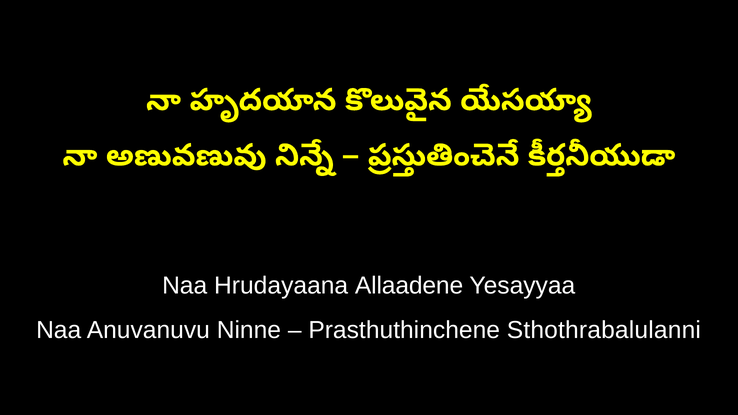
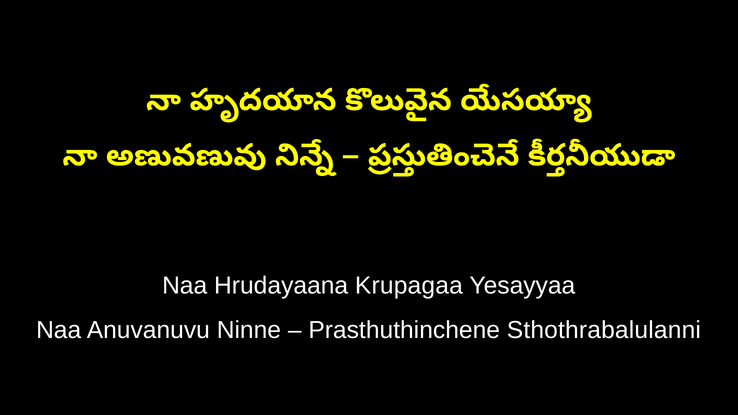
Allaadene: Allaadene -> Krupagaa (409, 286)
